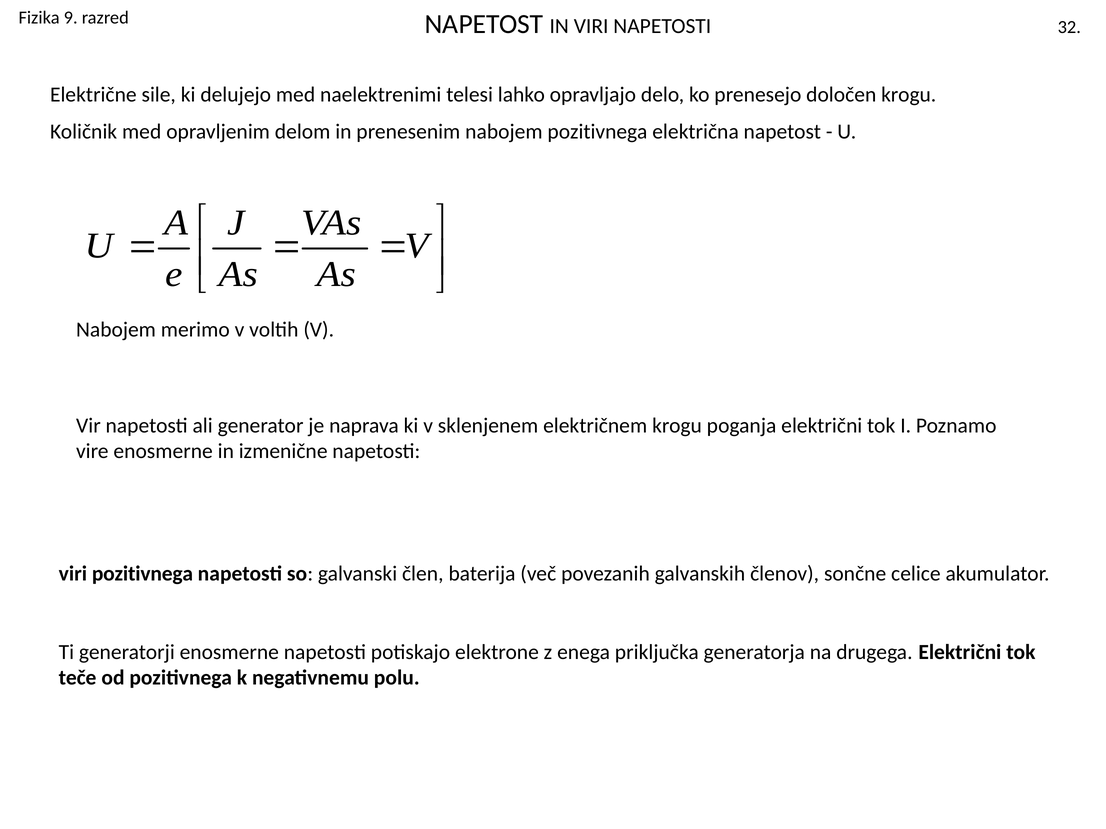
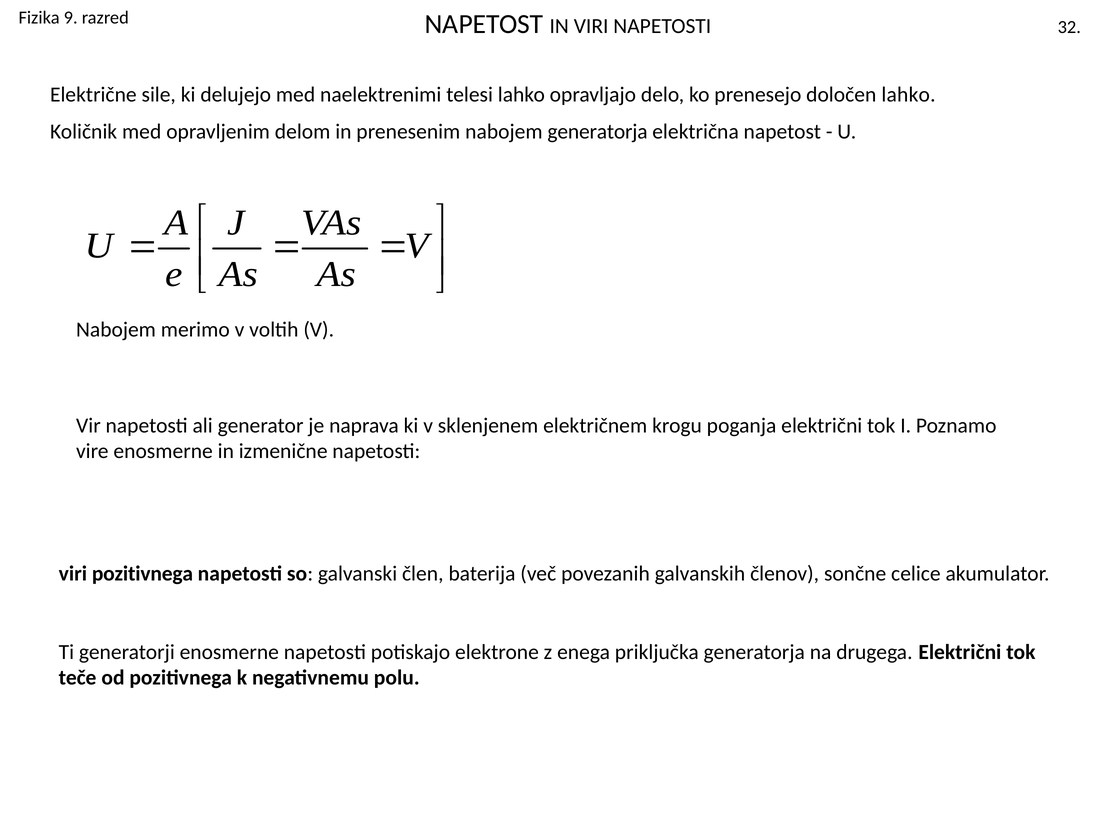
določen krogu: krogu -> lahko (909, 95)
nabojem pozitivnega: pozitivnega -> generatorja (598, 132)
